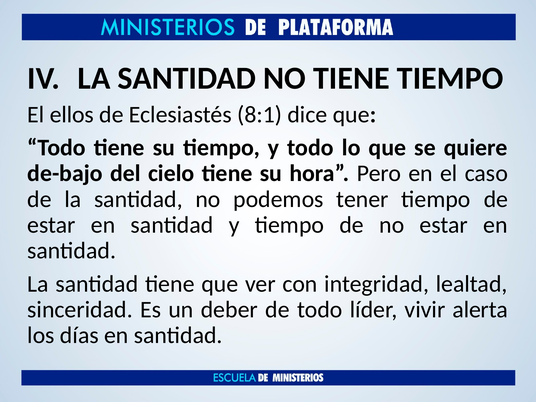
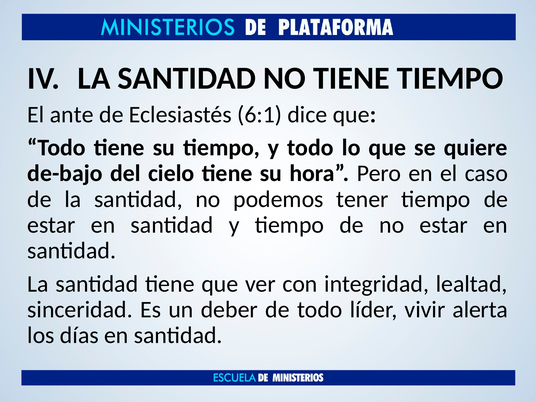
ellos: ellos -> ante (72, 115)
8:1: 8:1 -> 6:1 (260, 115)
